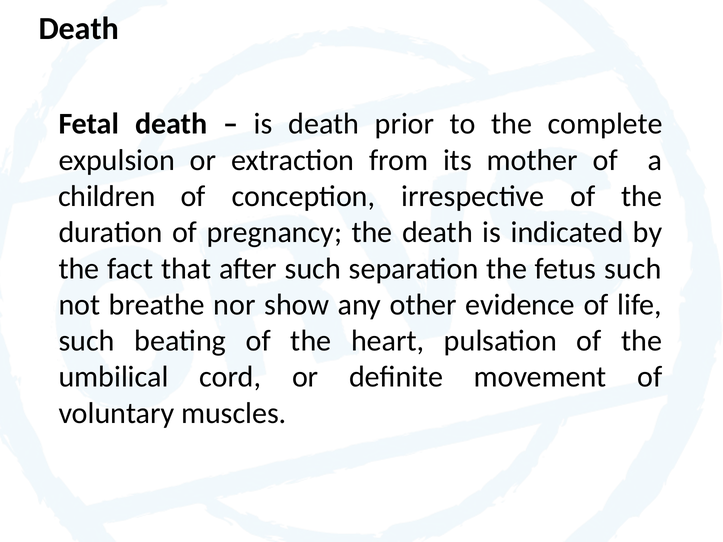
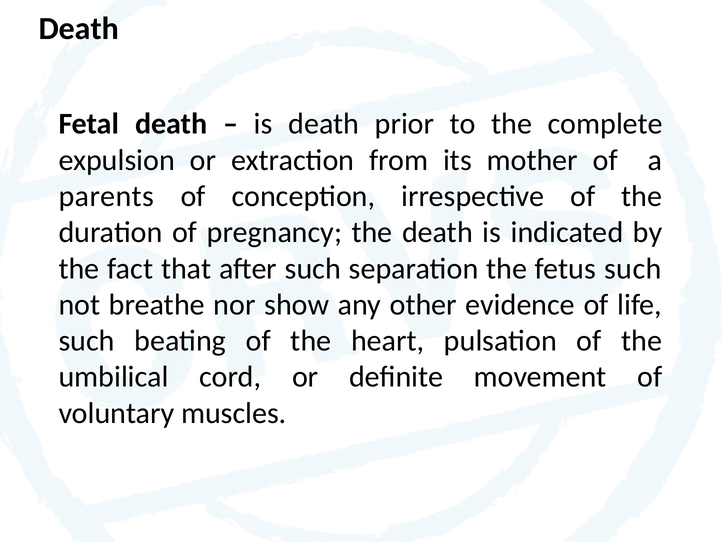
children: children -> parents (106, 196)
